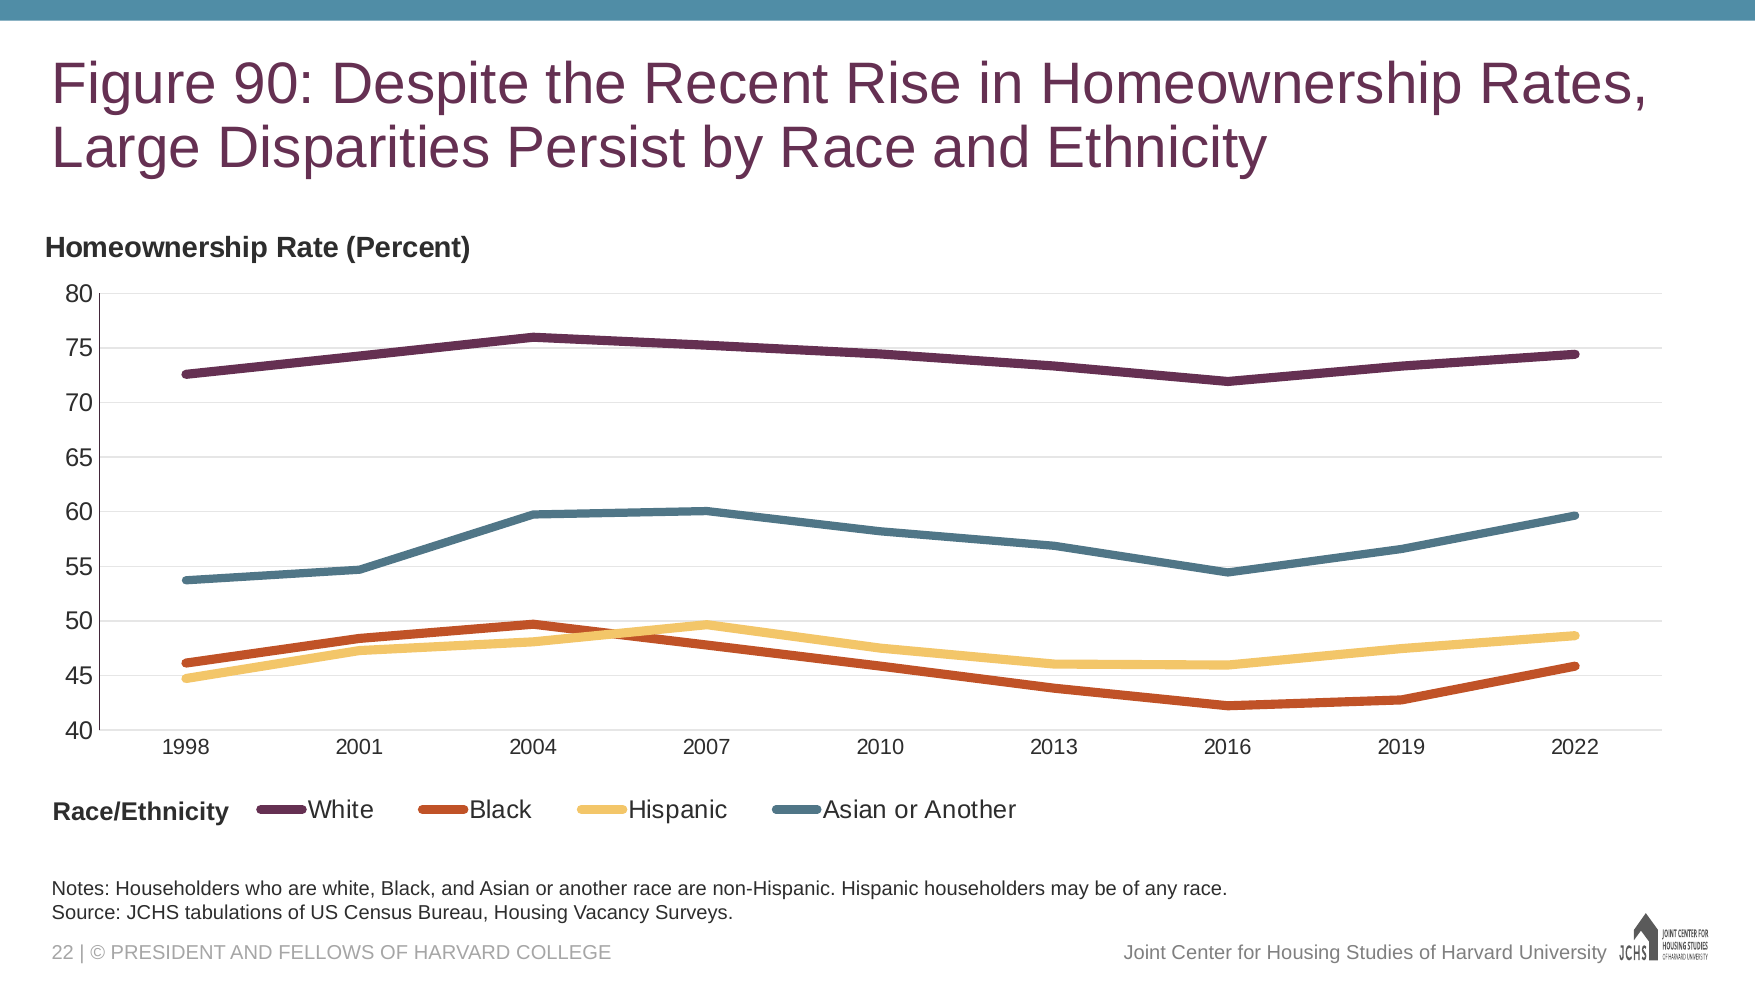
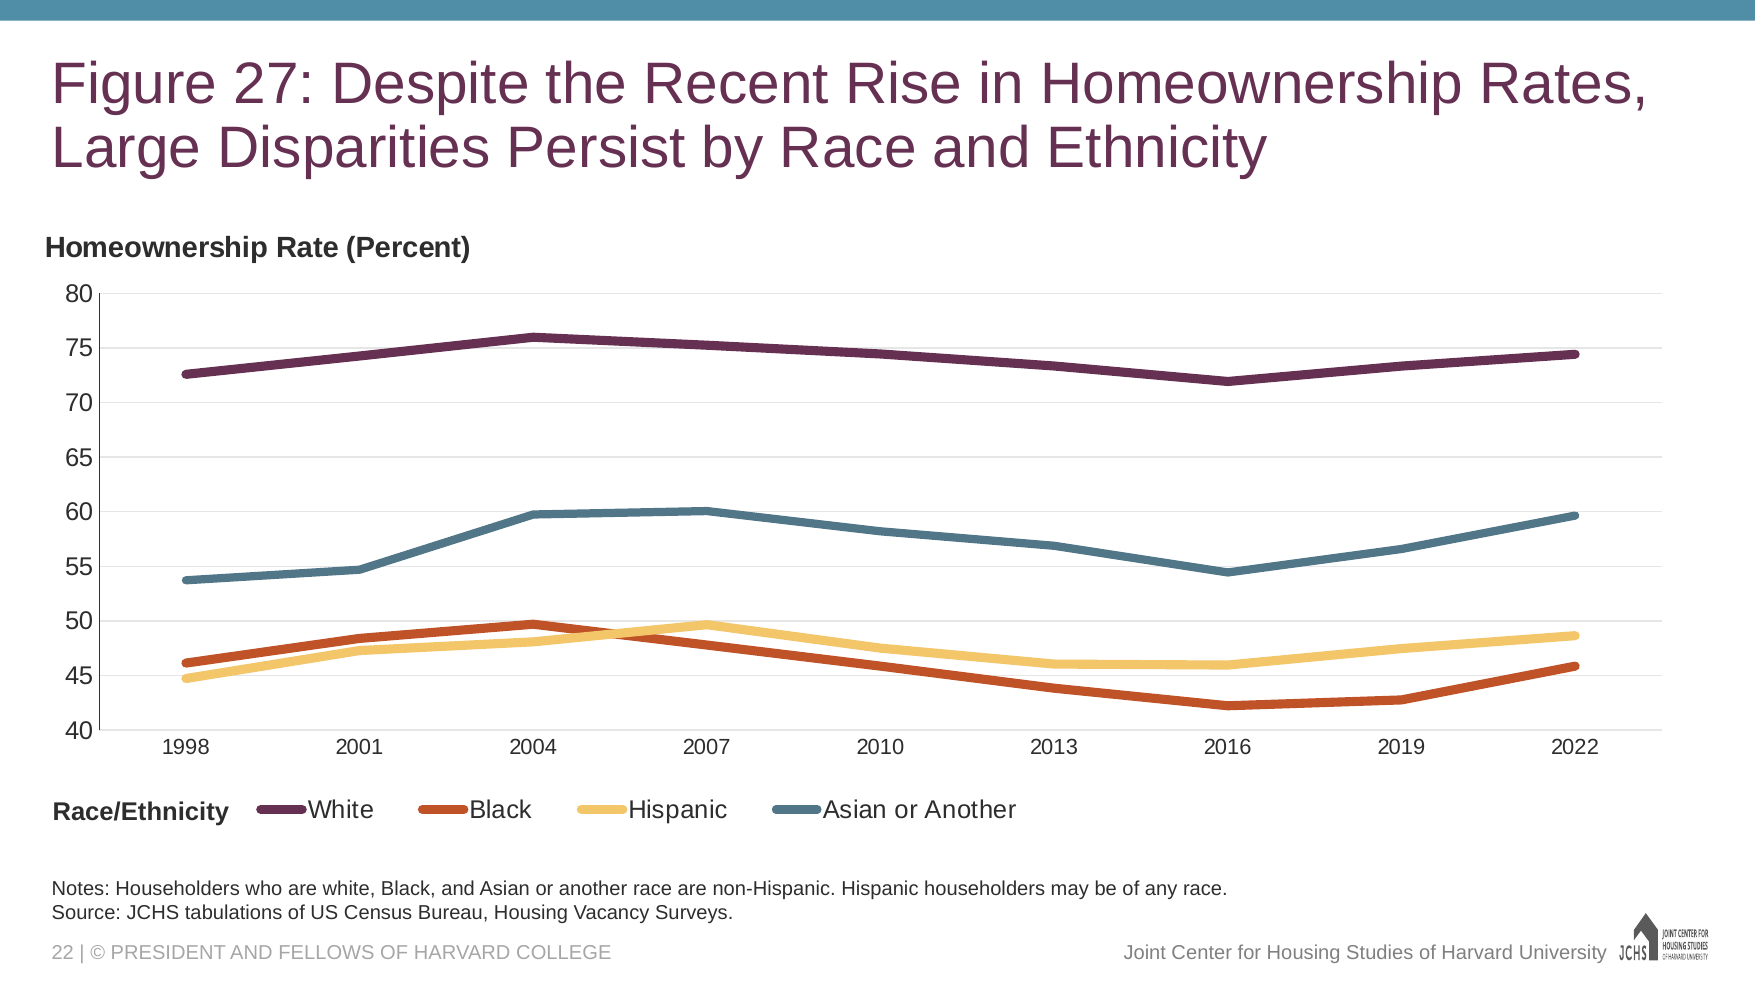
90: 90 -> 27 (274, 85)
